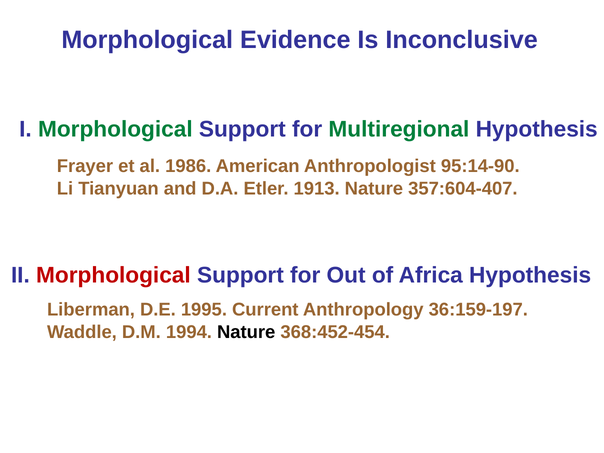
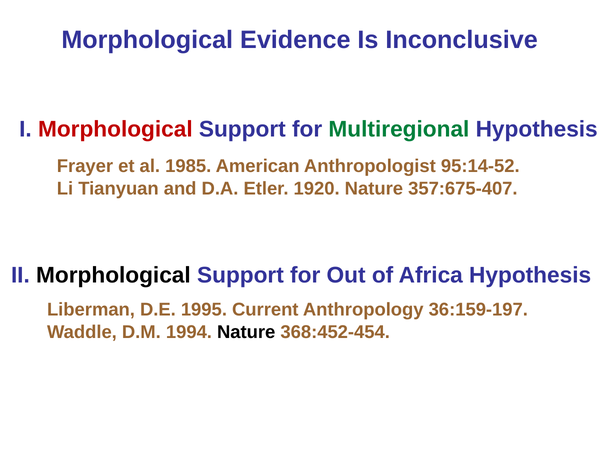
Morphological colour: green -> red (115, 129)
1986: 1986 -> 1985 (188, 166)
95:14-90: 95:14-90 -> 95:14-52 (480, 166)
1913: 1913 -> 1920 (317, 188)
357:604-407: 357:604-407 -> 357:675-407 (463, 188)
Morphological colour: red -> black (113, 275)
